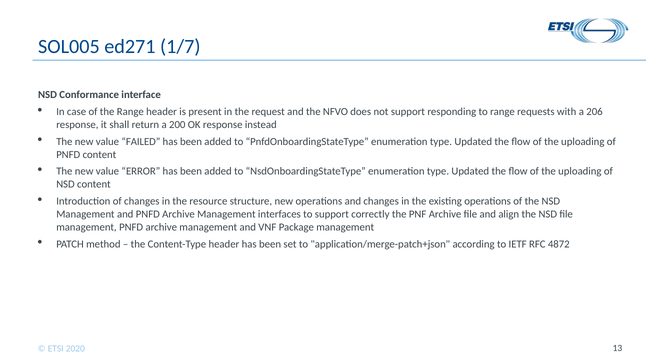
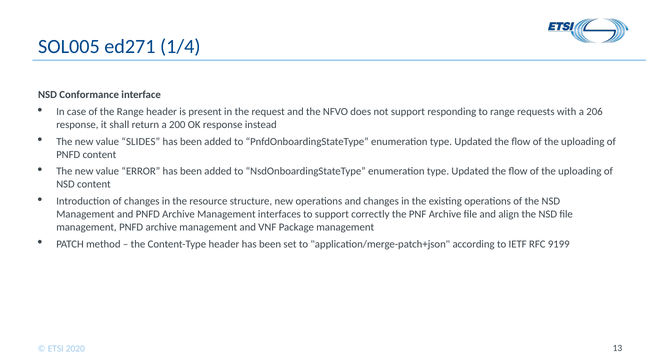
1/7: 1/7 -> 1/4 (180, 47)
FAILED: FAILED -> SLIDES (141, 142)
4872: 4872 -> 9199 (559, 244)
